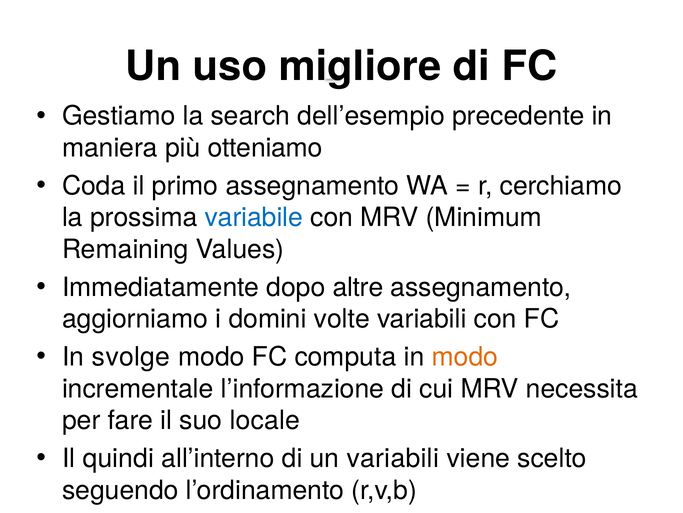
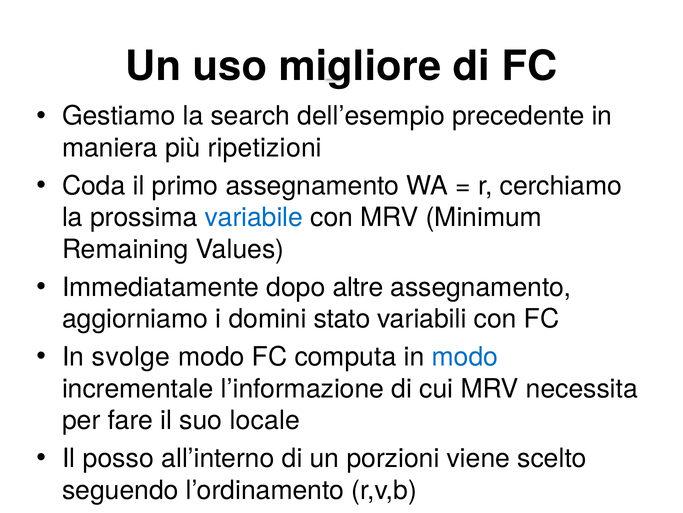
otteniamo: otteniamo -> ripetizioni (265, 148)
volte: volte -> stato (342, 319)
modo colour: orange -> blue (465, 356)
quindi: quindi -> posso (118, 458)
un variabili: variabili -> porzioni (393, 458)
